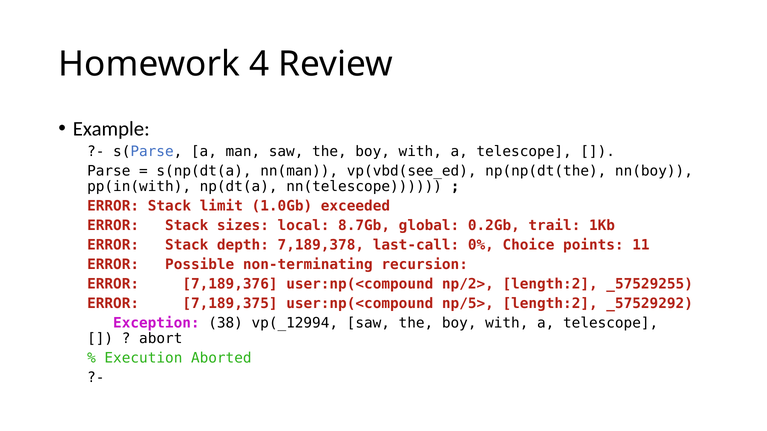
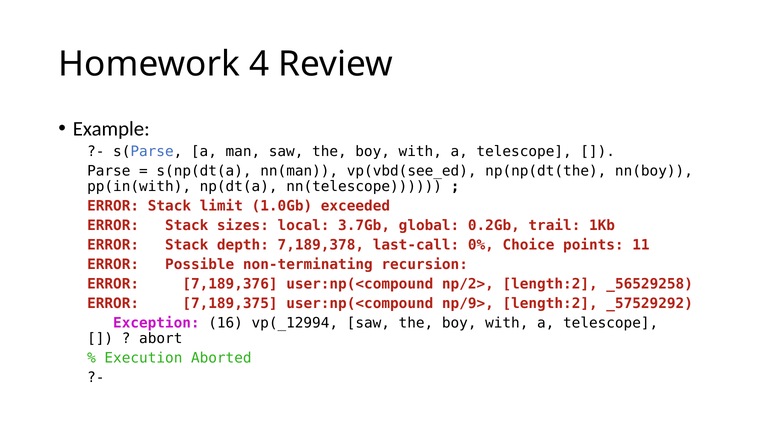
8.7Gb: 8.7Gb -> 3.7Gb (364, 226)
_57529255: _57529255 -> _56529258 (650, 284)
np/5>: np/5> -> np/9> (468, 304)
38: 38 -> 16 (226, 324)
